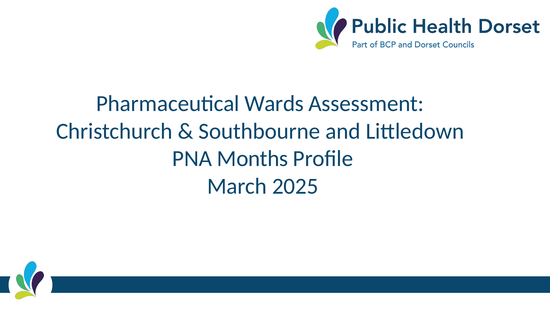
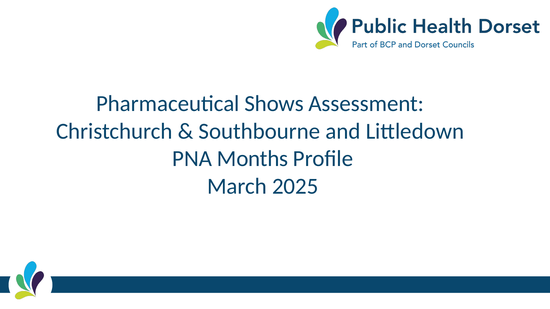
Wards: Wards -> Shows (274, 104)
